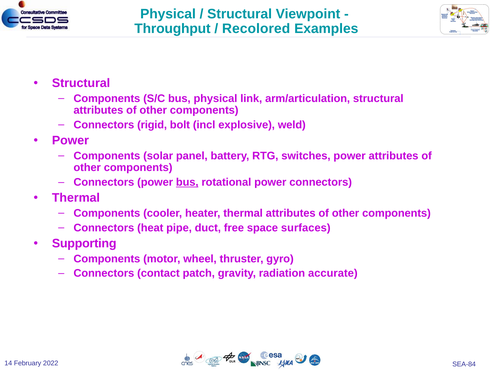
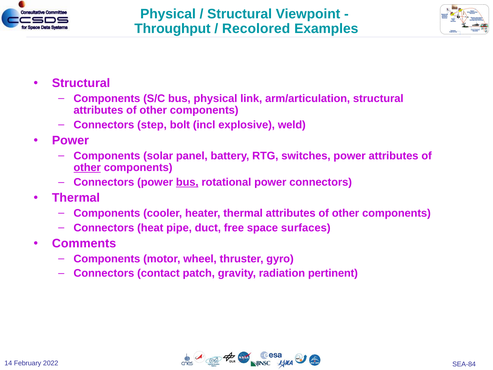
rigid: rigid -> step (152, 125)
other underline: none -> present (87, 168)
Supporting: Supporting -> Comments (84, 243)
accurate: accurate -> pertinent (333, 273)
